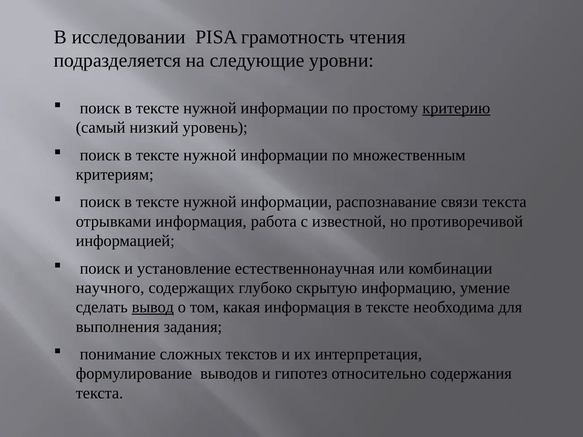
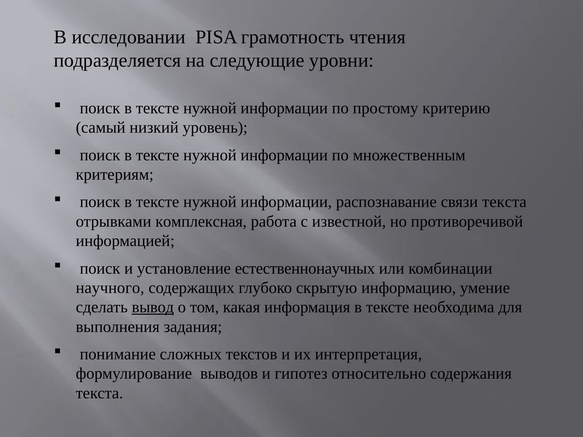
критерию underline: present -> none (456, 108)
отрывками информация: информация -> комплексная (201, 222)
естественнонаучная: естественнонаучная -> естественнонаучных (305, 269)
